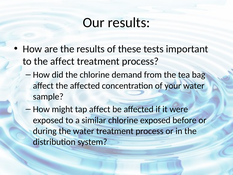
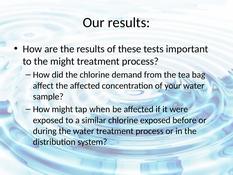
the affect: affect -> might (62, 61)
tap affect: affect -> when (100, 109)
